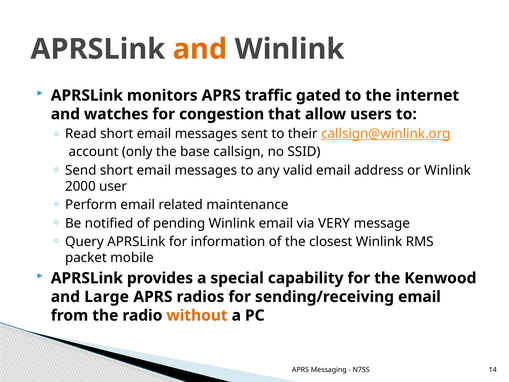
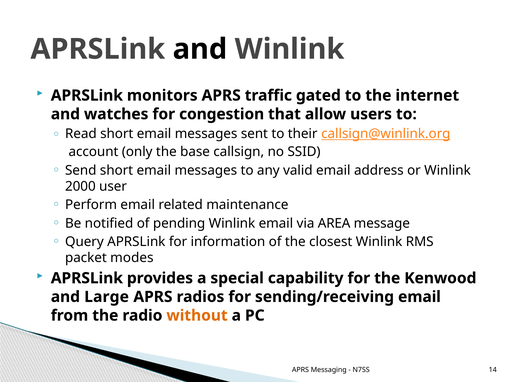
and colour: orange -> black (200, 49)
VERY: VERY -> AREA (334, 223)
mobile: mobile -> modes (132, 258)
